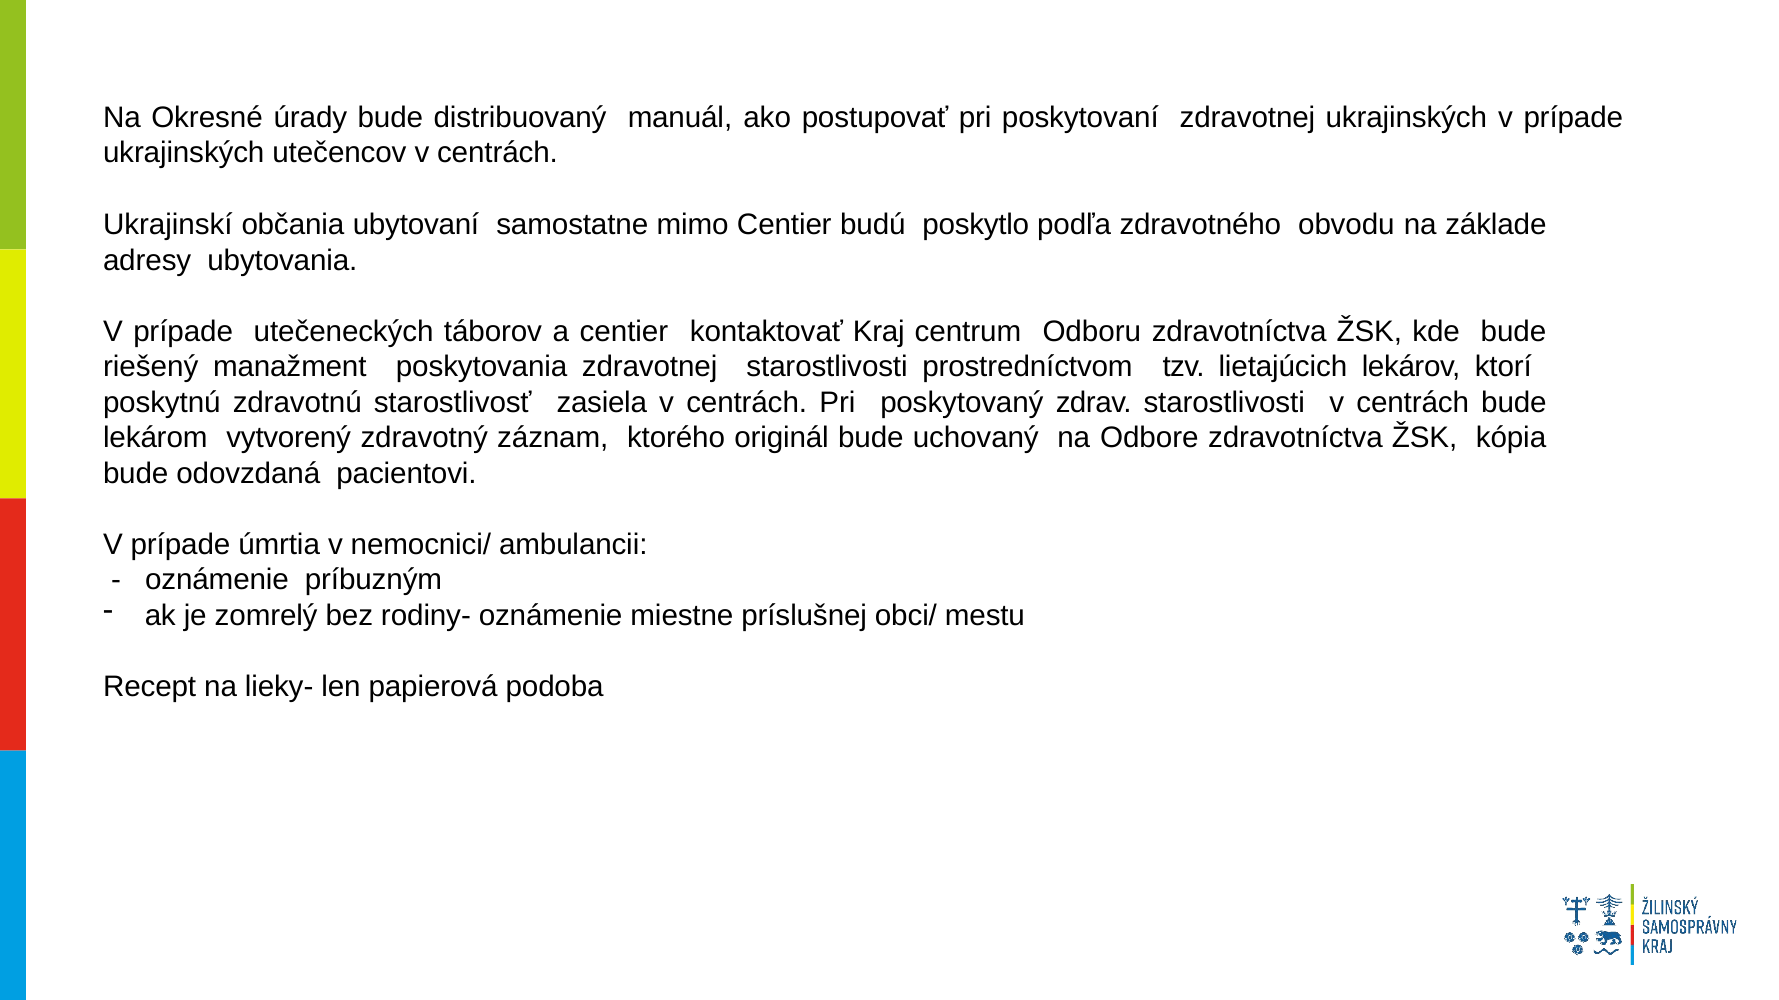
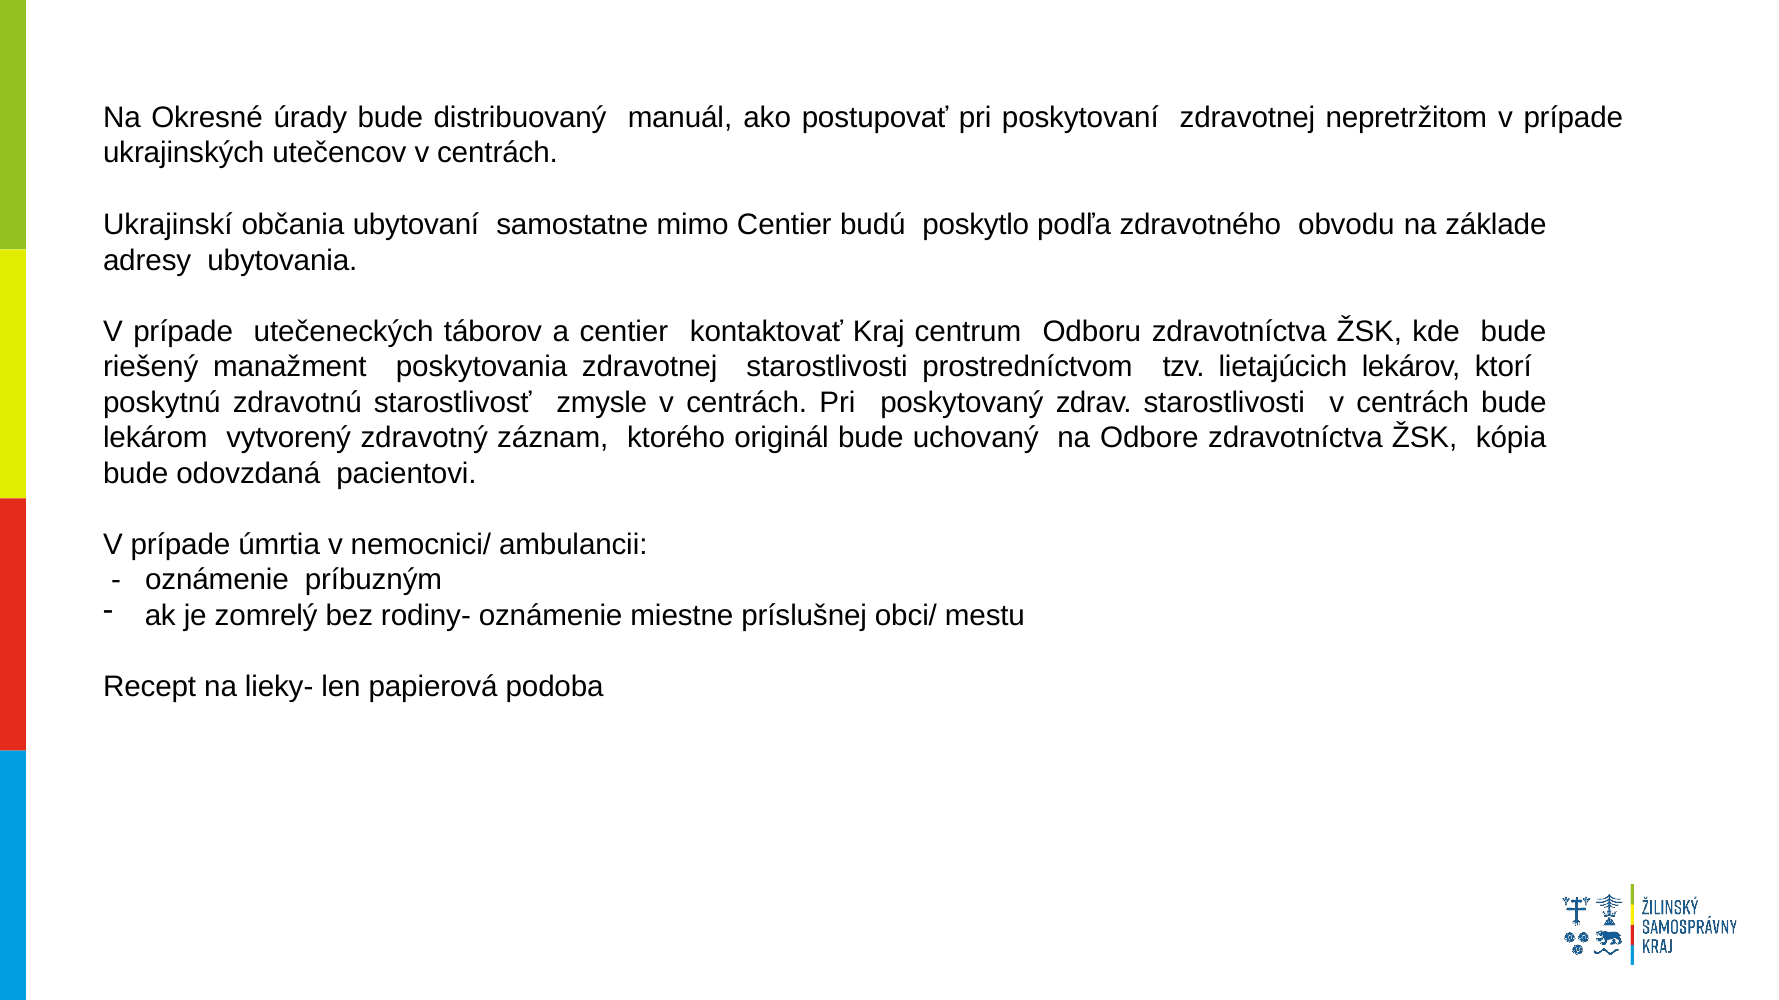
zdravotnej ukrajinských: ukrajinských -> nepretržitom (1406, 117)
zasiela: zasiela -> zmysle (602, 403)
